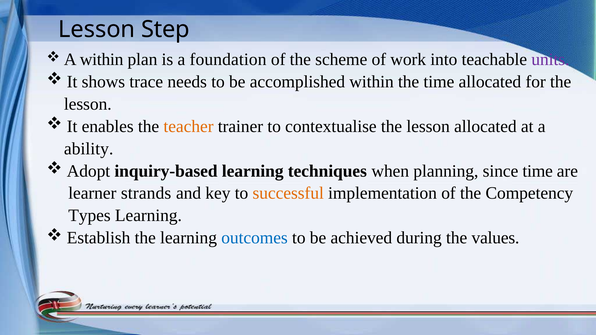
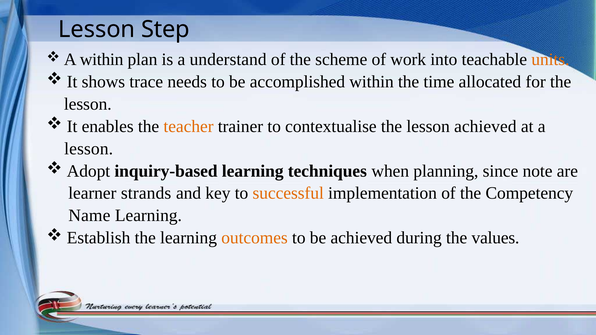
foundation: foundation -> understand (228, 59)
units colour: purple -> orange (550, 59)
lesson allocated: allocated -> achieved (485, 126)
ability: ability -> lesson (89, 149)
since time: time -> note (538, 171)
Types: Types -> Name (89, 216)
outcomes colour: blue -> orange (255, 238)
